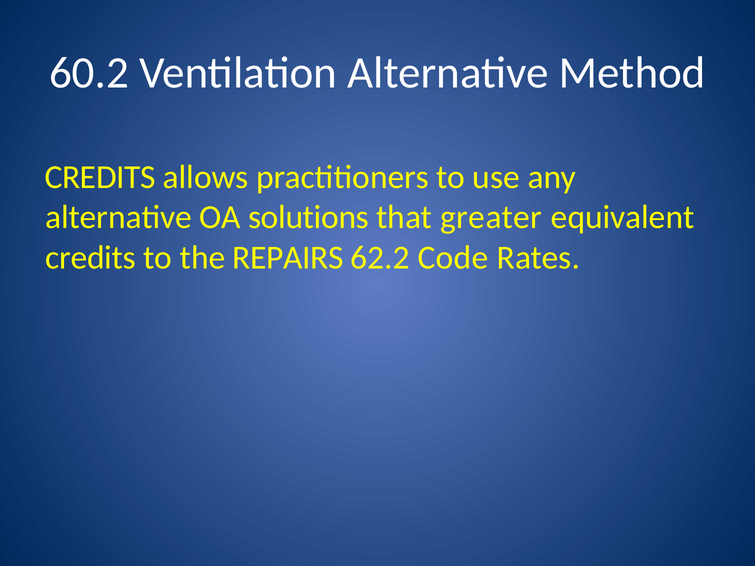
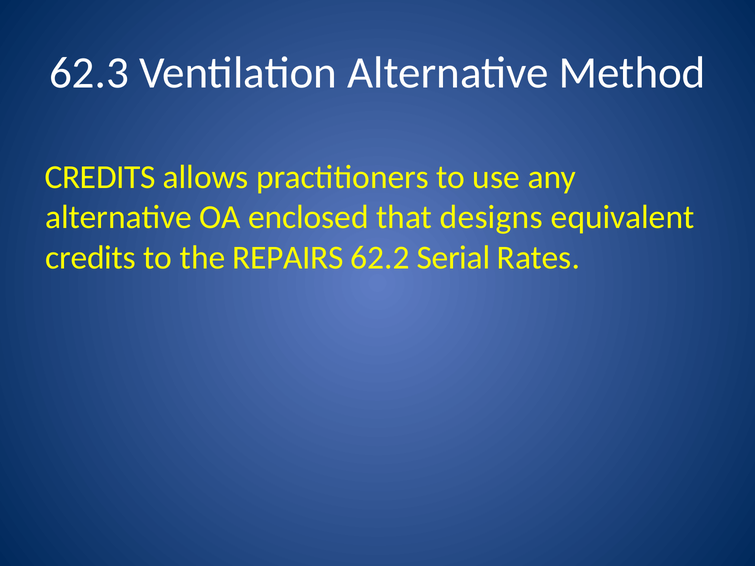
60.2: 60.2 -> 62.3 (89, 73)
solutions: solutions -> enclosed (308, 217)
greater: greater -> designs (491, 217)
Code: Code -> Serial (453, 258)
